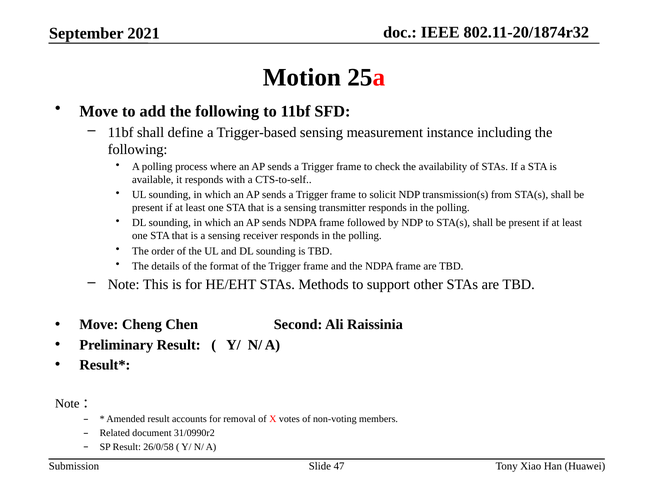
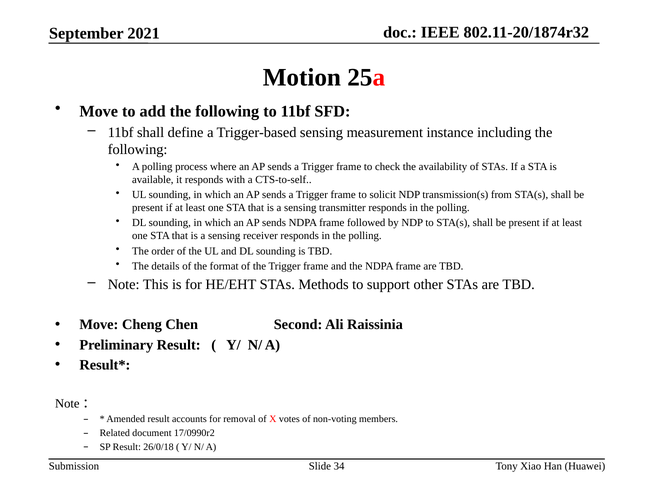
31/0990r2: 31/0990r2 -> 17/0990r2 (194, 433)
26/0/58: 26/0/58 -> 26/0/18 (158, 447)
47: 47 -> 34 (339, 466)
